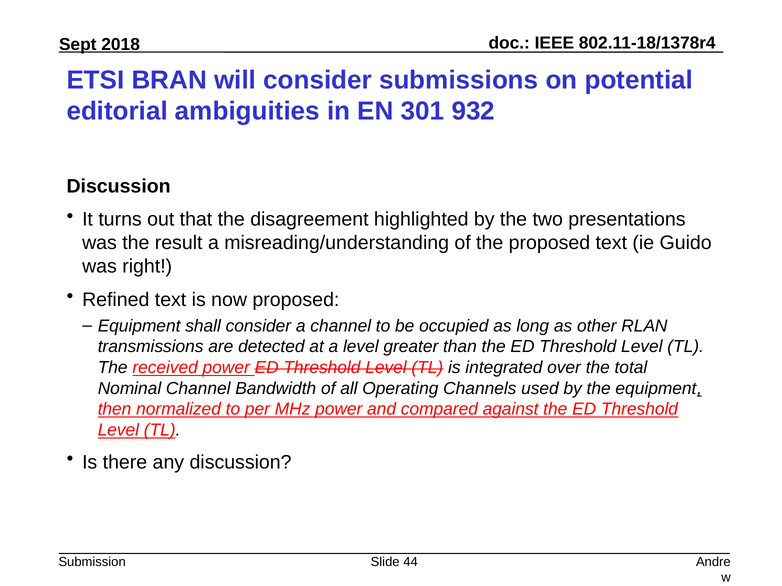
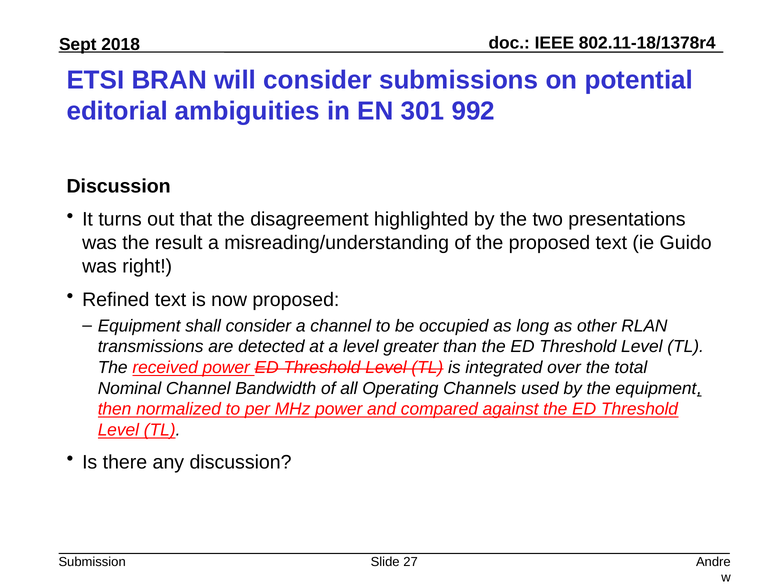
932: 932 -> 992 (473, 111)
44: 44 -> 27 (411, 562)
